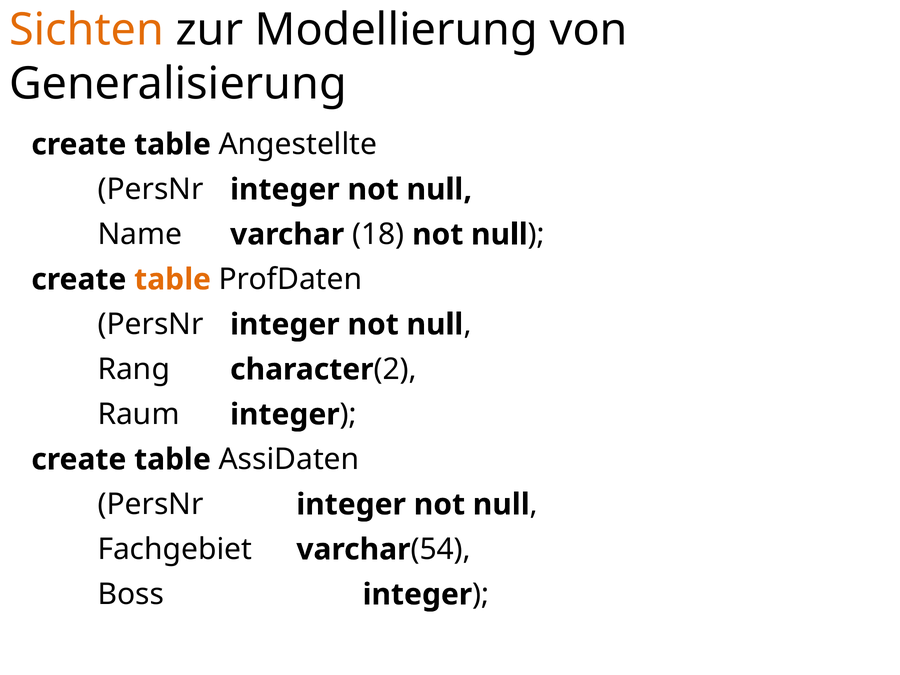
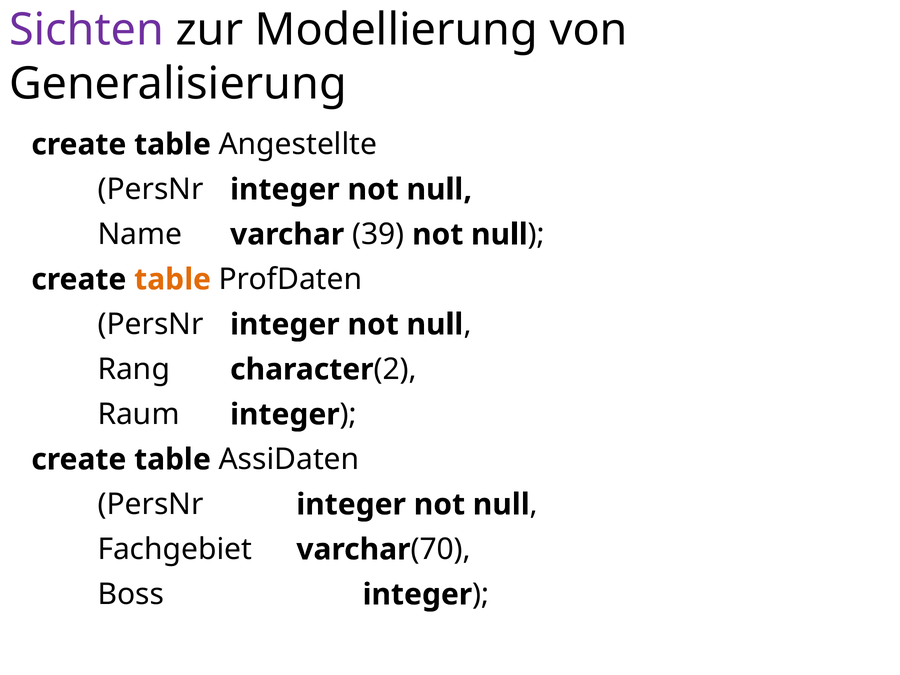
Sichten colour: orange -> purple (87, 30)
18: 18 -> 39 (378, 235)
54: 54 -> 70 (441, 550)
